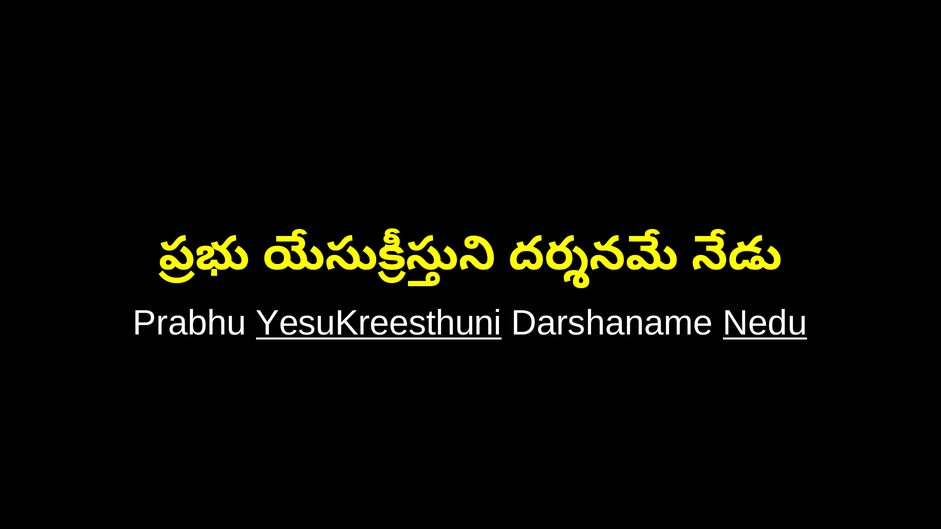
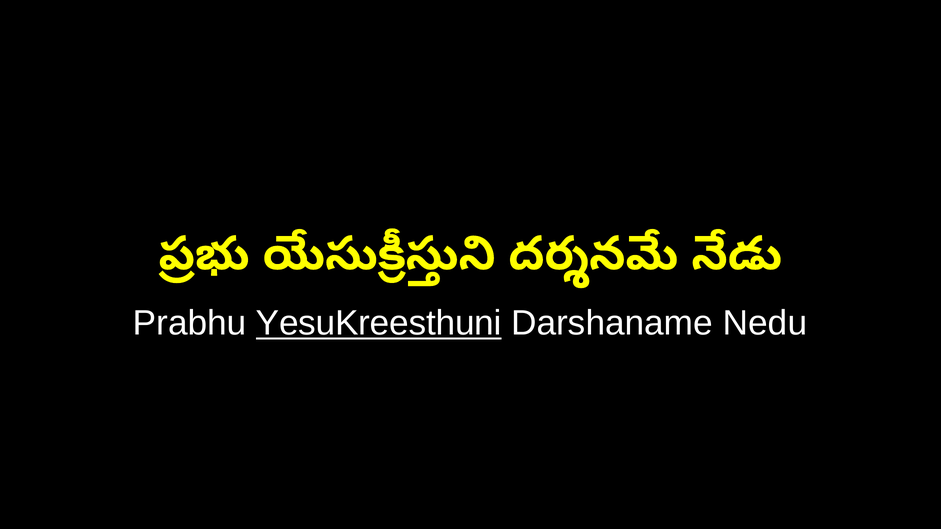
Nedu underline: present -> none (765, 323)
